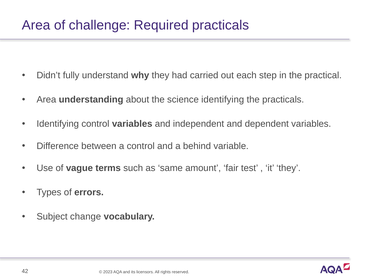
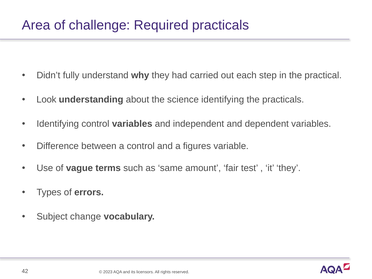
Area: Area -> Look (46, 100)
behind: behind -> figures (197, 146)
